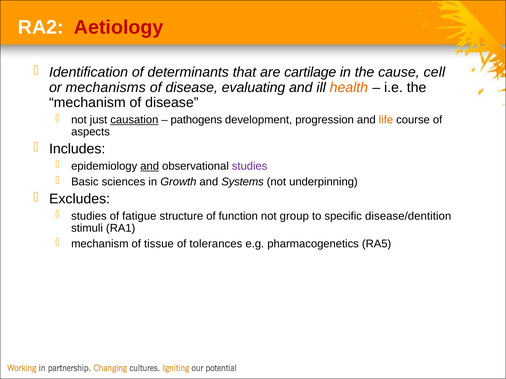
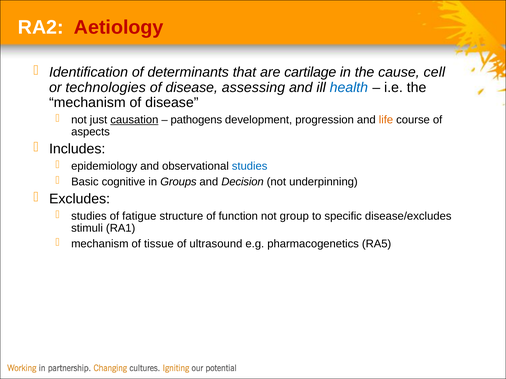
mechanisms: mechanisms -> technologies (106, 88)
evaluating: evaluating -> assessing (253, 88)
health colour: orange -> blue (349, 88)
and underline: present -> none (150, 166)
studies colour: purple -> blue (250, 166)
sciences: sciences -> cognitive (124, 182)
Growth: Growth -> Groups (178, 182)
Systems: Systems -> Decision (243, 182)
disease/dentition: disease/dentition -> disease/excludes (408, 216)
tolerances: tolerances -> ultrasound (216, 244)
